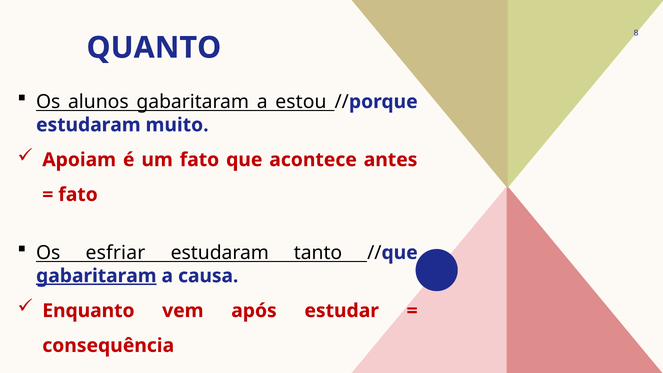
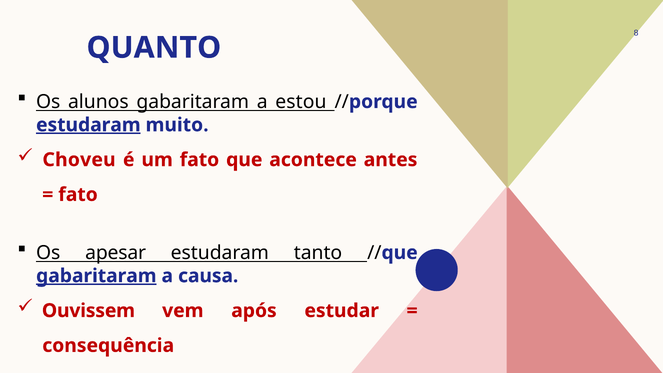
estudaram underline: none -> present (88, 125)
Apoiam: Apoiam -> Choveu (79, 160)
esfriar: esfriar -> apesar (116, 253)
Enquanto: Enquanto -> Ouvissem (88, 311)
